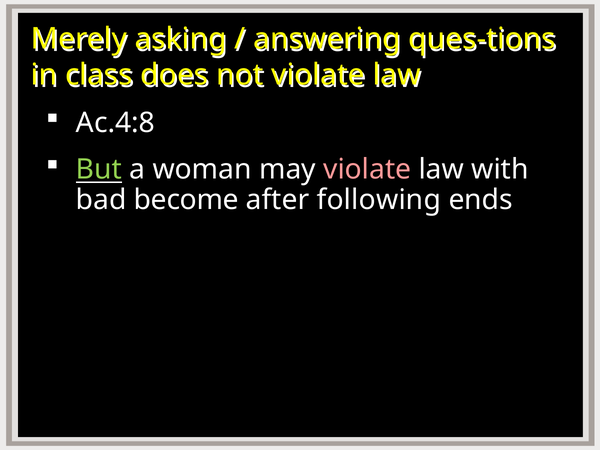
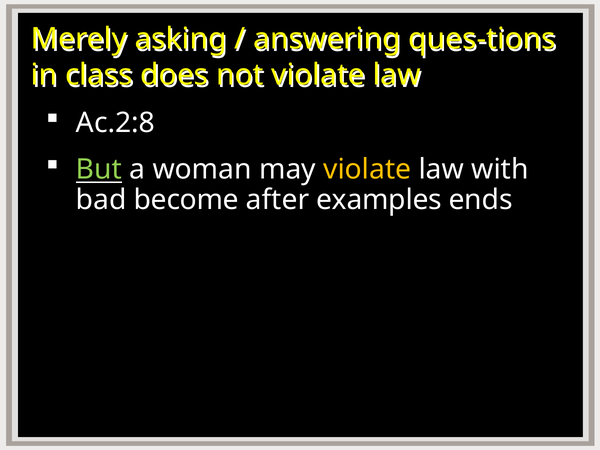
Ac.4:8: Ac.4:8 -> Ac.2:8 (116, 123)
violate colour: pink -> yellow (367, 169)
following: following -> examples (379, 200)
